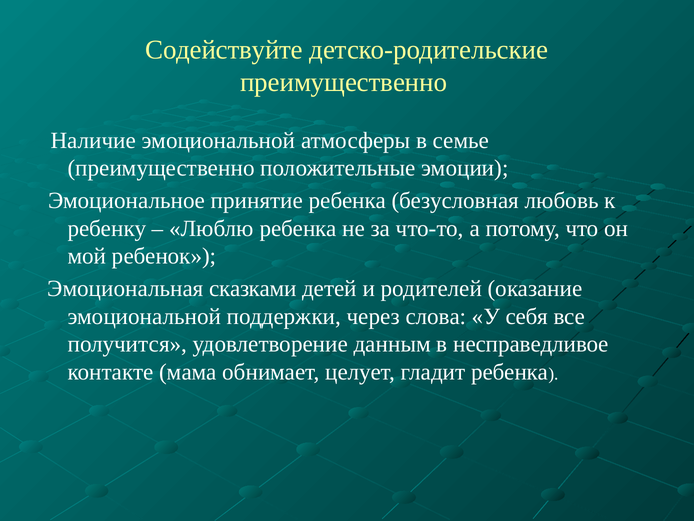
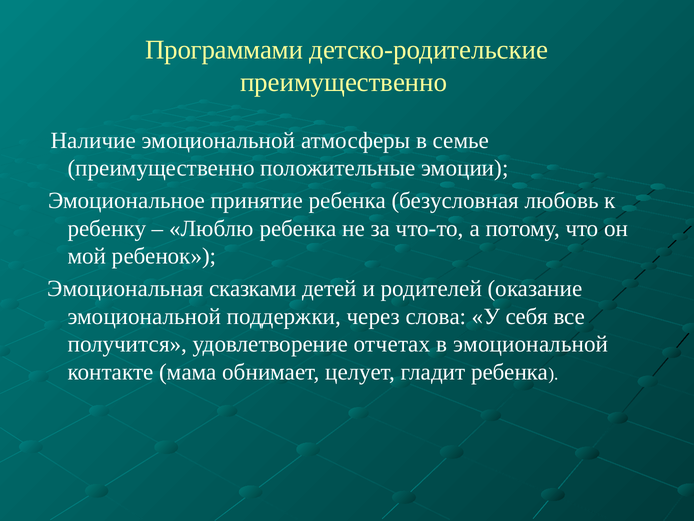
Содействуйте: Содействуйте -> Программами (224, 50)
данным: данным -> отчетах (392, 344)
в несправедливое: несправедливое -> эмоциональной (531, 344)
